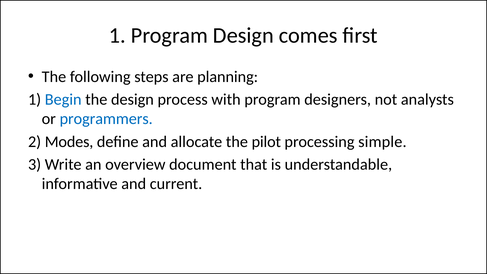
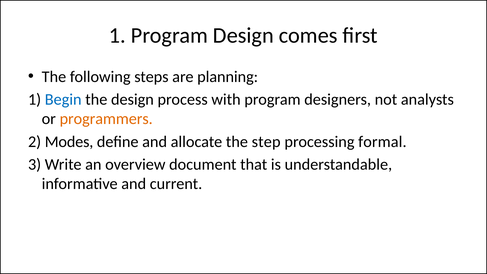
programmers colour: blue -> orange (106, 119)
pilot: pilot -> step (266, 142)
simple: simple -> formal (382, 142)
